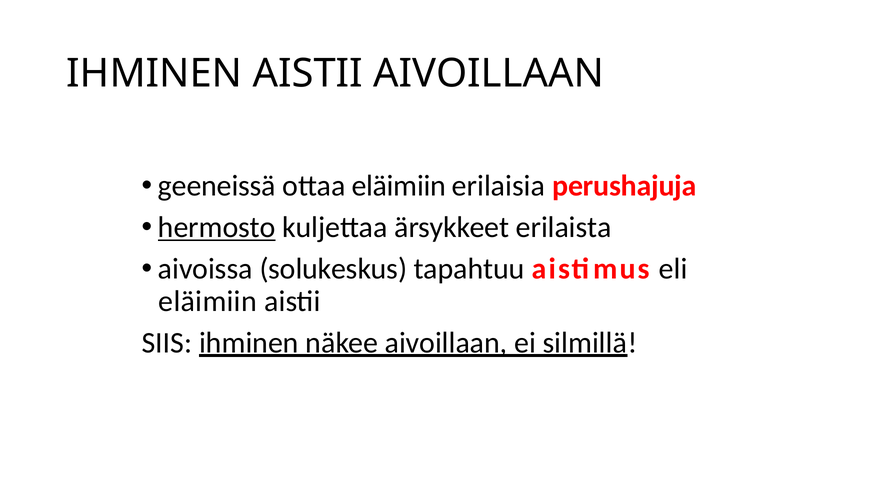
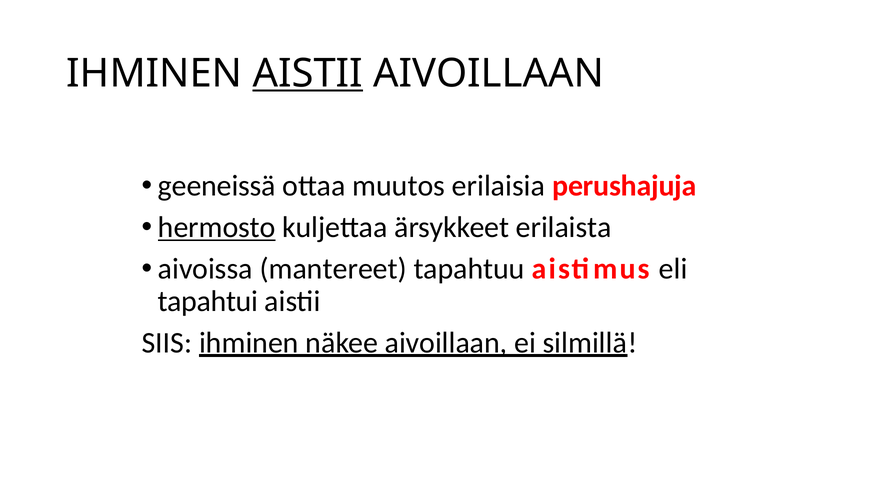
AISTII underline: none -> present (308, 73)
ottaa eläimiin: eläimiin -> muutos (399, 186)
solukeskus: solukeskus -> mantereet (333, 269)
eläimiin: eläimiin -> tapahtui (208, 301)
